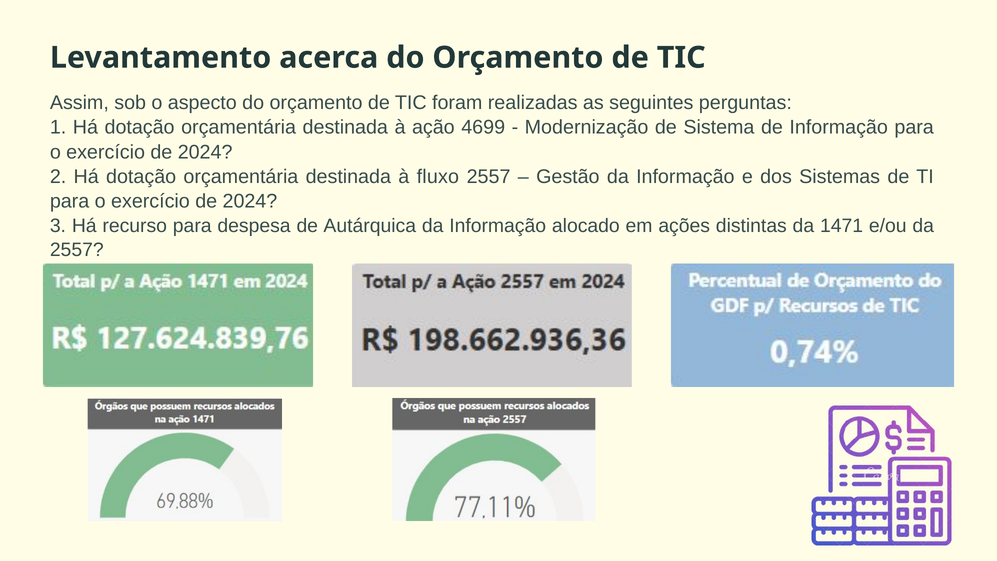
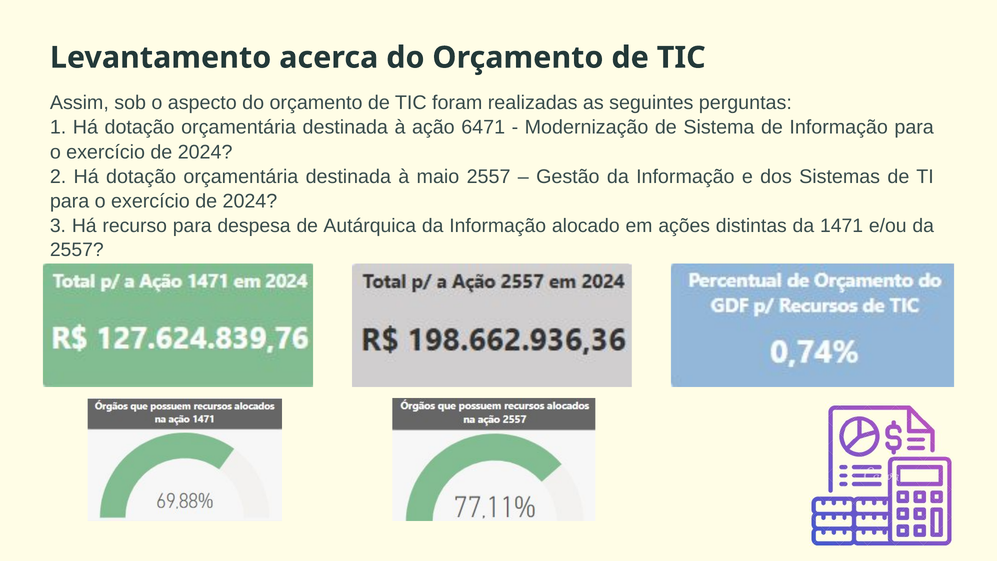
4699: 4699 -> 6471 (483, 127)
fluxo: fluxo -> maio (438, 177)
